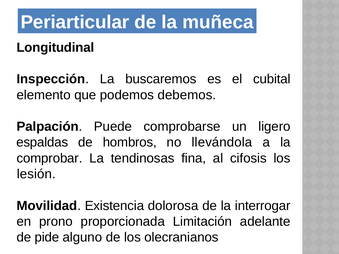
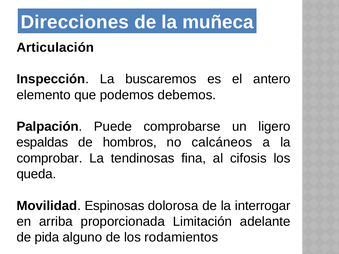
Periarticular: Periarticular -> Direcciones (75, 22)
Longitudinal: Longitudinal -> Articulación (55, 48)
cubital: cubital -> antero (272, 79)
llevándola: llevándola -> calcáneos (222, 143)
lesión: lesión -> queda (36, 174)
Existencia: Existencia -> Espinosas (114, 206)
prono: prono -> arriba (56, 222)
pide: pide -> pida (47, 238)
olecranianos: olecranianos -> rodamientos (181, 238)
